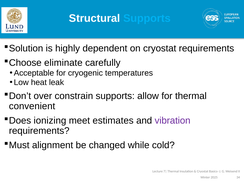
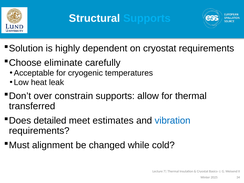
convenient: convenient -> transferred (32, 106)
ionizing: ionizing -> detailed (50, 121)
vibration colour: purple -> blue (173, 121)
